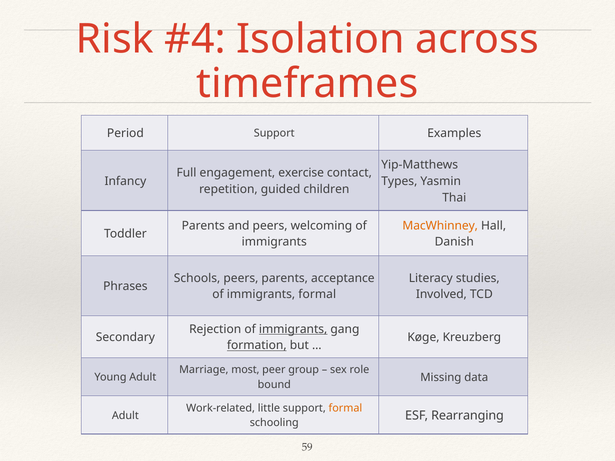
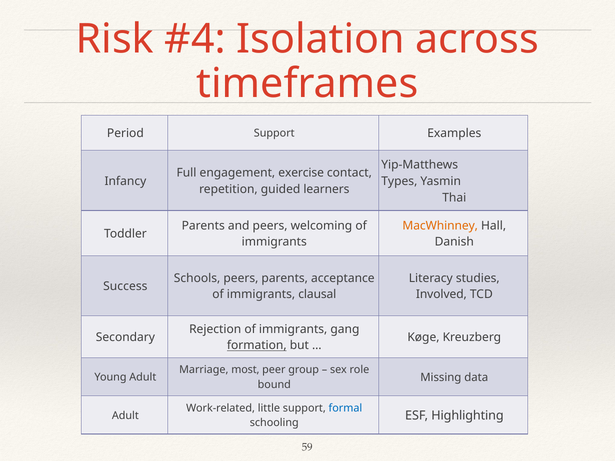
children: children -> learners (326, 189)
Phrases: Phrases -> Success (125, 286)
immigrants formal: formal -> clausal (317, 295)
immigrants underline: present -> none (293, 329)
formal colour: orange -> blue (345, 408)
Rearranging: Rearranging -> Highlighting (468, 416)
